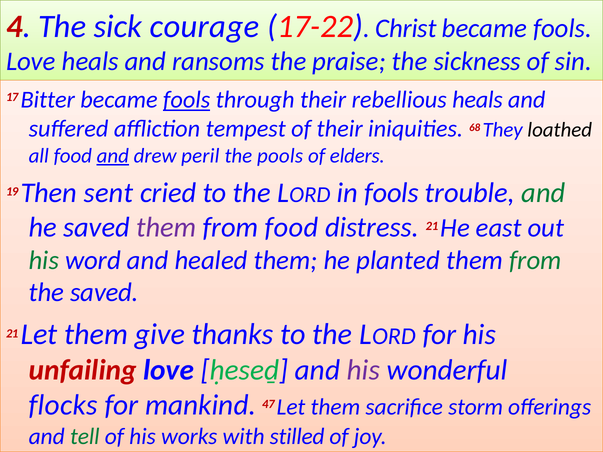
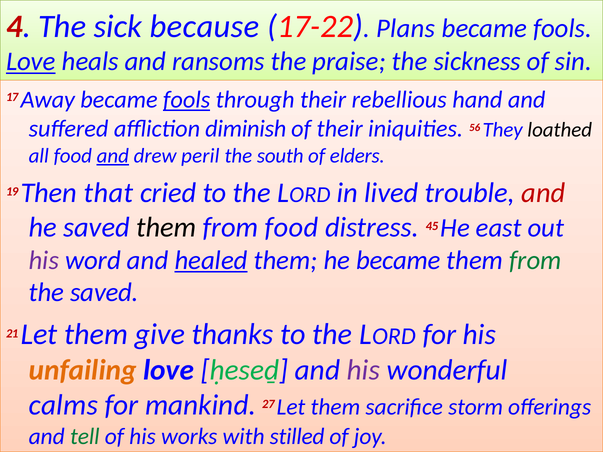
courage: courage -> because (205, 26)
Christ: Christ -> Plans (406, 28)
Love underline: none -> present (31, 62)
Bitter: Bitter -> Away (48, 100)
rebellious heals: heals -> hand (477, 100)
tempest: tempest -> diminish (246, 129)
68: 68 -> 56 (475, 128)
pools: pools -> south (280, 156)
sent: sent -> that (108, 193)
in fools: fools -> lived (391, 193)
and colour: green -> red (543, 193)
them colour: purple -> black (166, 227)
distress 21: 21 -> 45 (432, 226)
his colour: green -> purple (44, 260)
healed underline: none -> present (211, 260)
he planted: planted -> became (398, 260)
unfailing colour: red -> orange (83, 370)
flocks: flocks -> calms (63, 405)
47: 47 -> 27 (268, 405)
